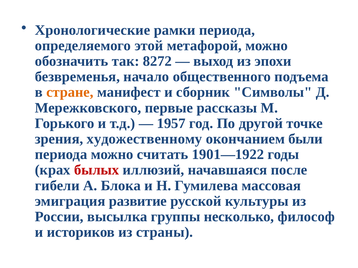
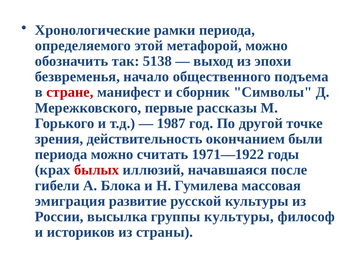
8272: 8272 -> 5138 (157, 61)
стране colour: orange -> red (70, 92)
1957: 1957 -> 1987 (171, 124)
художественному: художественному -> действительность (145, 139)
1901—1922: 1901—1922 -> 1971—1922 (228, 155)
группы несколько: несколько -> культуры (239, 217)
